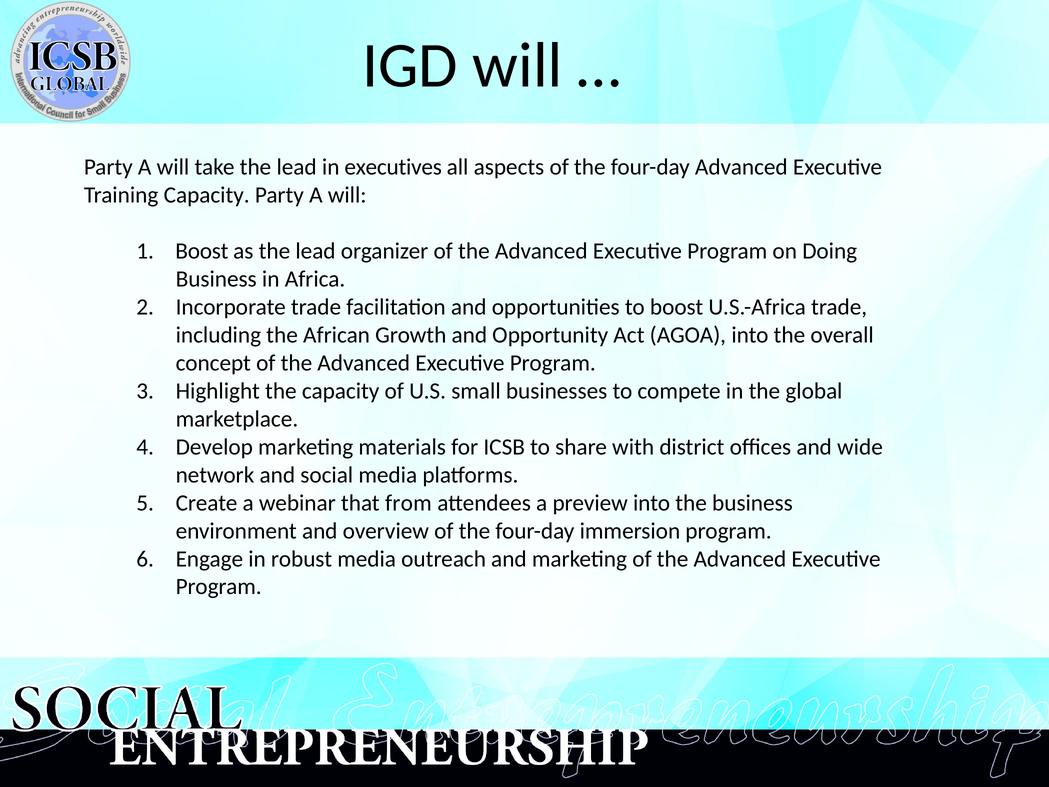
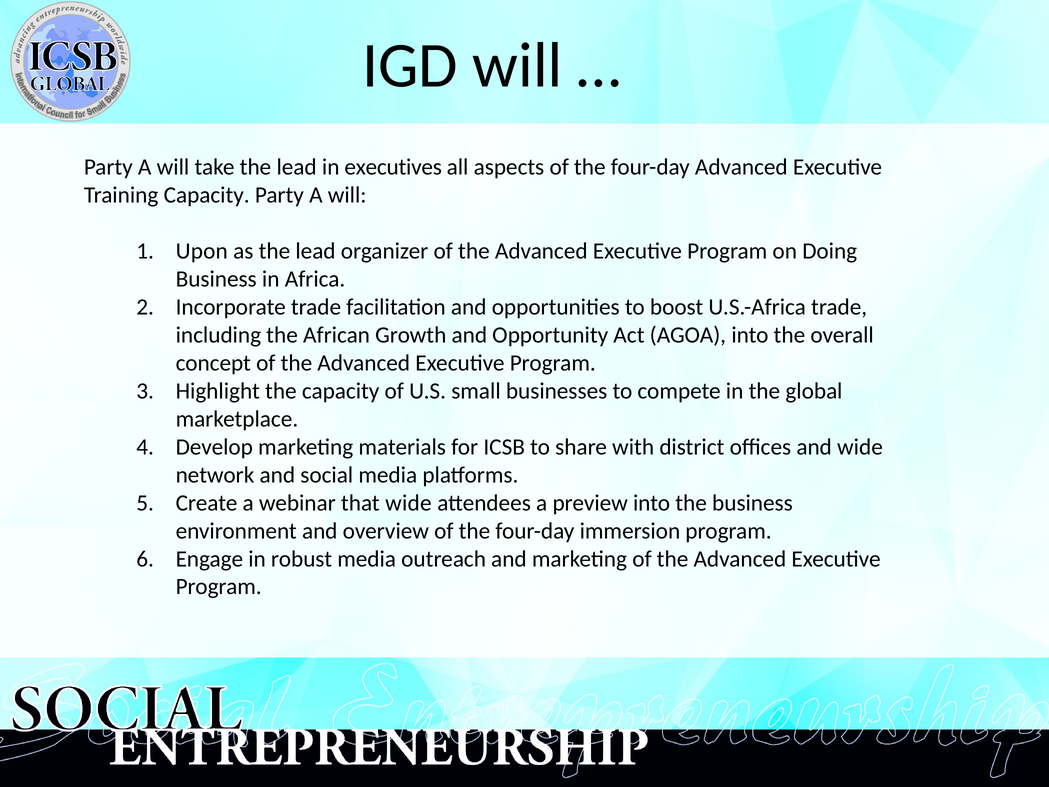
Boost: Boost -> Upon (202, 251)
that from: from -> wide (408, 503)
